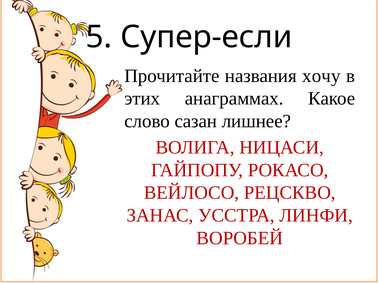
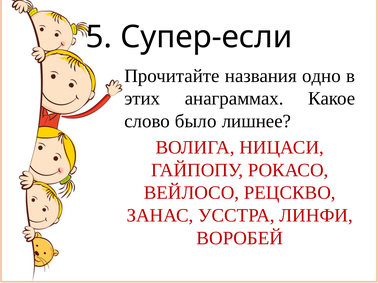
хочу: хочу -> одно (321, 76)
сазан: сазан -> было (196, 121)
